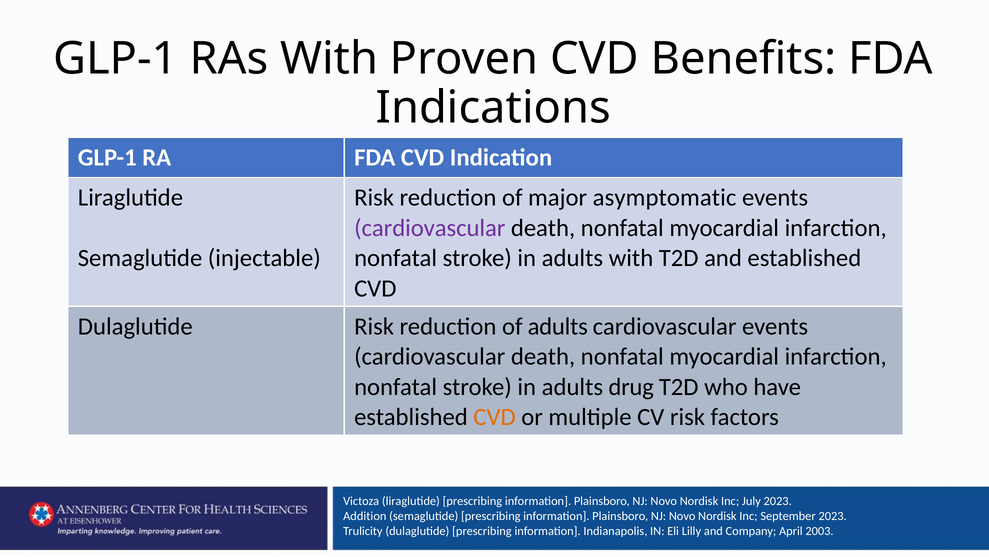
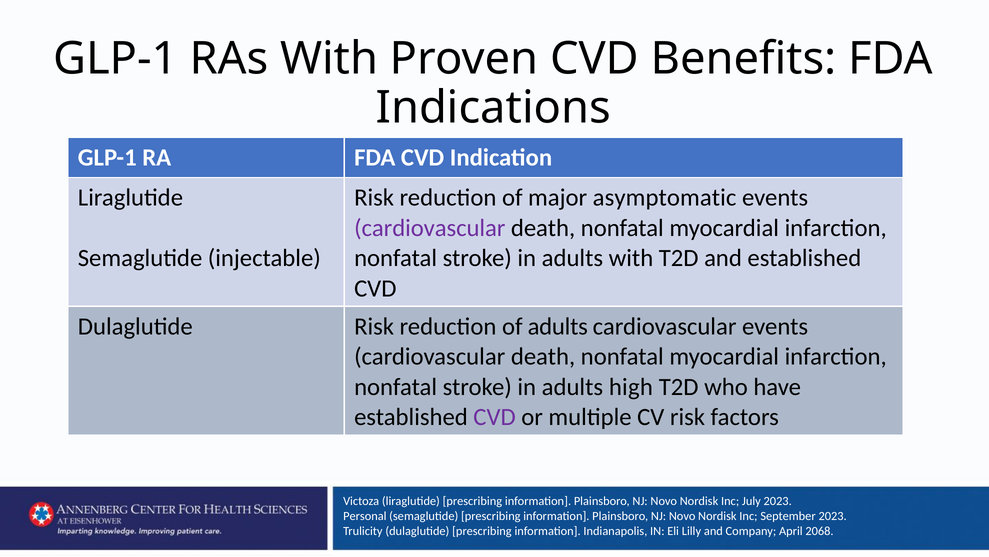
drug: drug -> high (631, 387)
CVD colour: orange -> purple (495, 417)
Addition: Addition -> Personal (365, 515)
2003: 2003 -> 2068 (820, 530)
